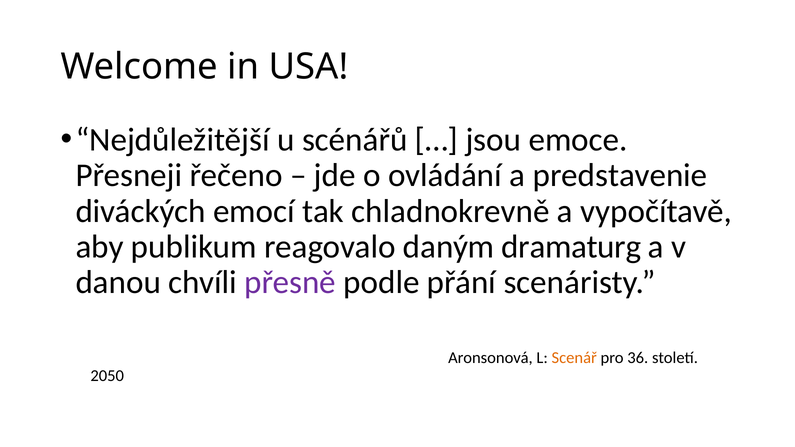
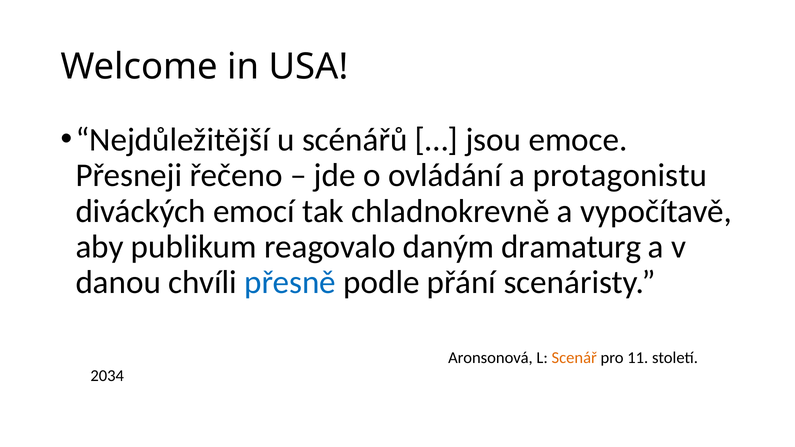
predstavenie: predstavenie -> protagonistu (620, 175)
přesně colour: purple -> blue (290, 283)
36: 36 -> 11 (638, 358)
2050: 2050 -> 2034 (107, 376)
